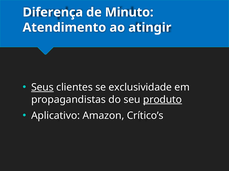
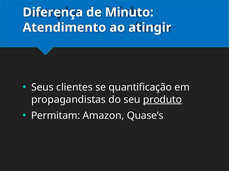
Seus underline: present -> none (42, 88)
exclusividade: exclusividade -> quantificação (140, 88)
Aplicativo: Aplicativo -> Permitam (56, 116)
Crítico’s: Crítico’s -> Quase’s (145, 116)
